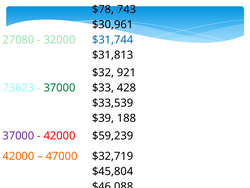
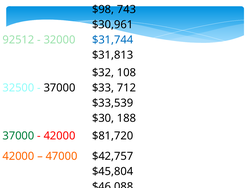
$78: $78 -> $98 (103, 9)
27080: 27080 -> 92512 (18, 40)
921: 921 -> 108 (127, 72)
73623: 73623 -> 32500 (18, 88)
37000 colour: green -> black (60, 88)
428: 428 -> 712 (127, 88)
$39: $39 -> $30 (103, 118)
37000 colour: purple -> green (18, 136)
$59,239: $59,239 -> $81,720 (113, 136)
$32,719: $32,719 -> $42,757 (113, 156)
